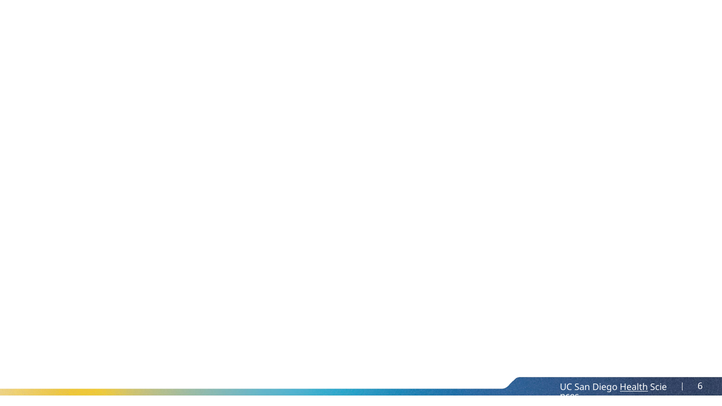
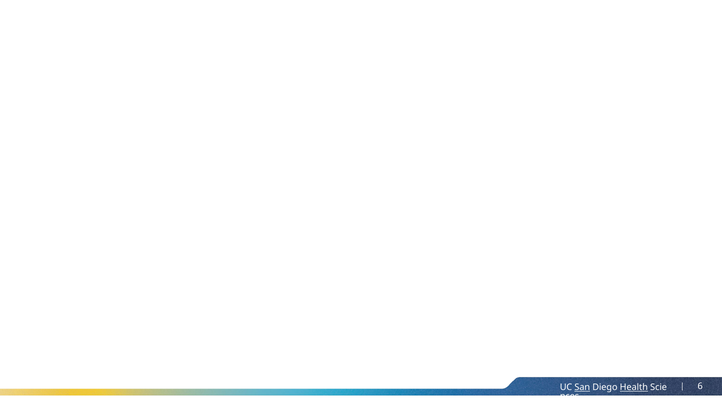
San underline: none -> present (582, 387)
